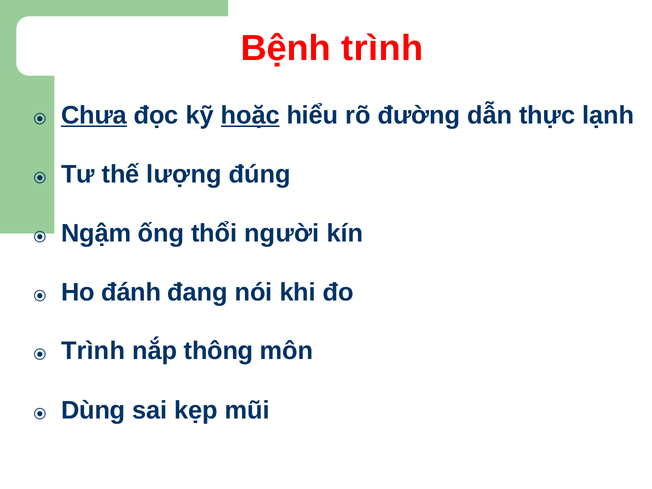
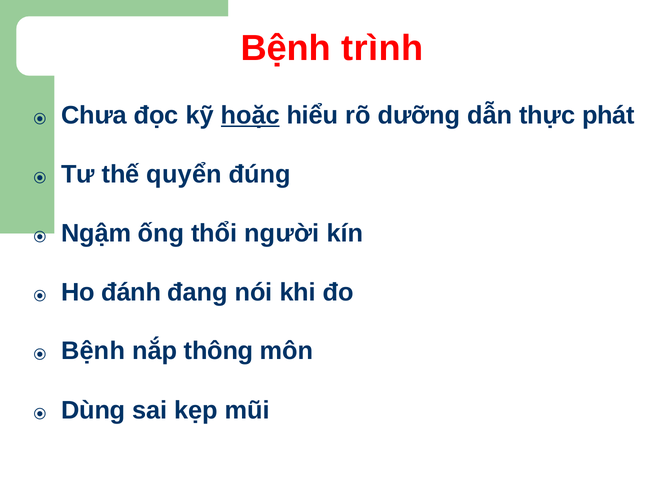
Chưa underline: present -> none (94, 115)
đường: đường -> dưỡng (419, 115)
lạnh: lạnh -> phát (608, 115)
lượng: lượng -> quyển (184, 174)
Trình: Trình -> Bệnh (93, 351)
